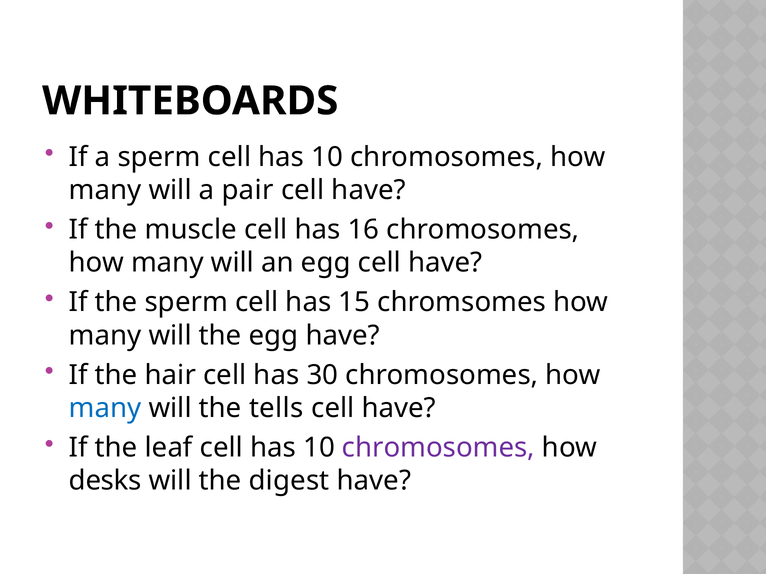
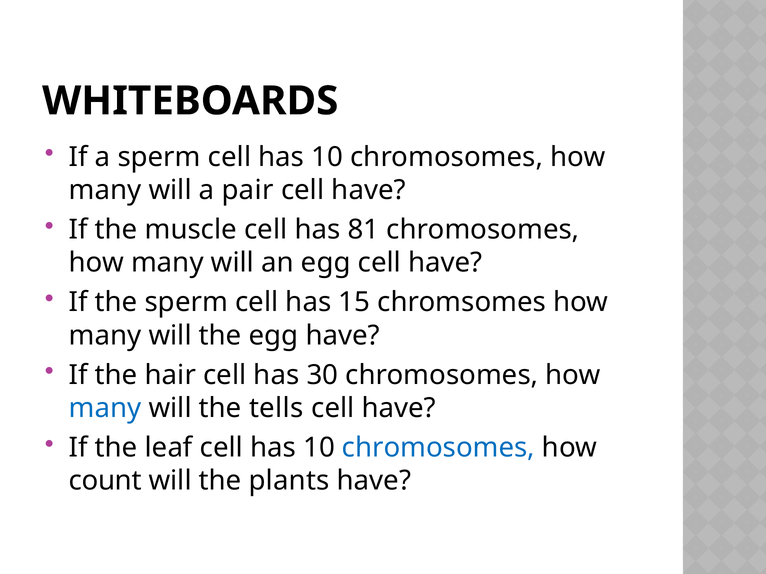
16: 16 -> 81 (363, 230)
chromosomes colour: purple -> blue (438, 448)
desks: desks -> count (105, 481)
digest: digest -> plants (289, 481)
